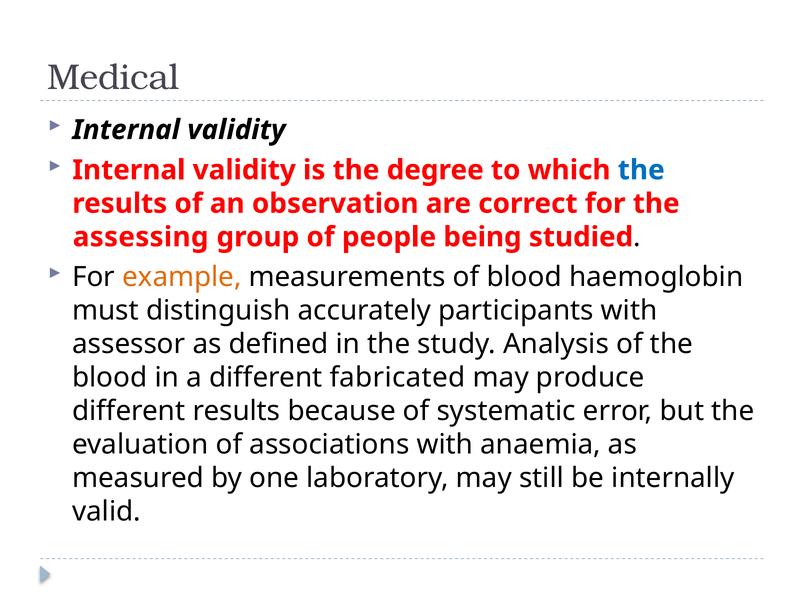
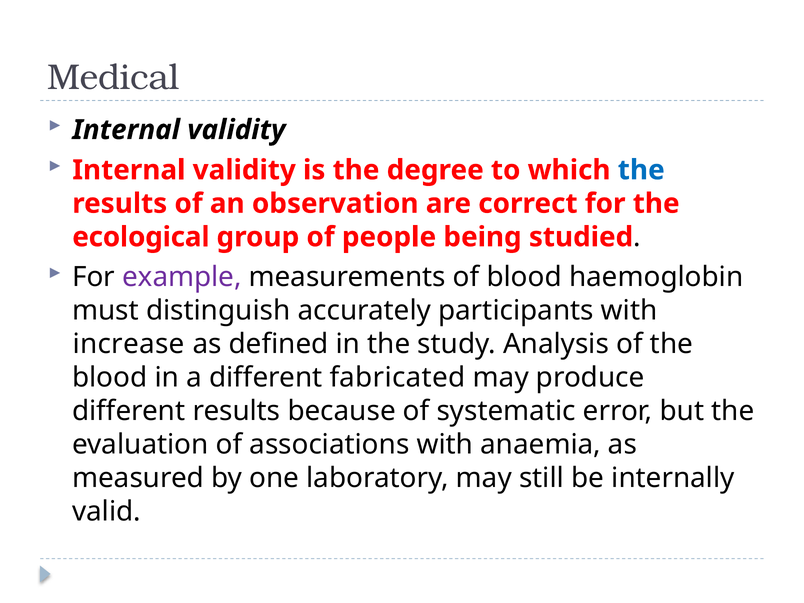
assessing: assessing -> ecological (141, 237)
example colour: orange -> purple (182, 277)
assessor: assessor -> increase (129, 344)
